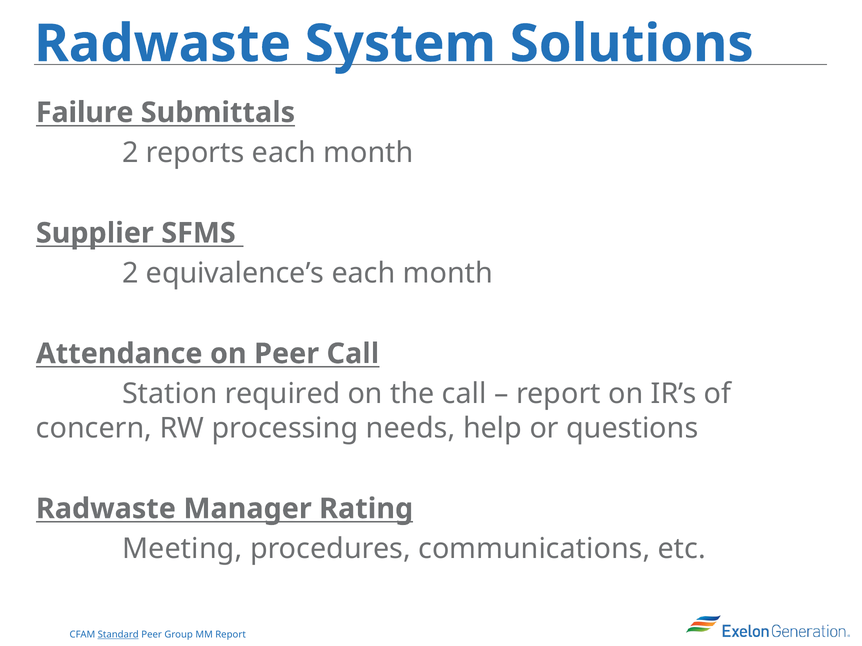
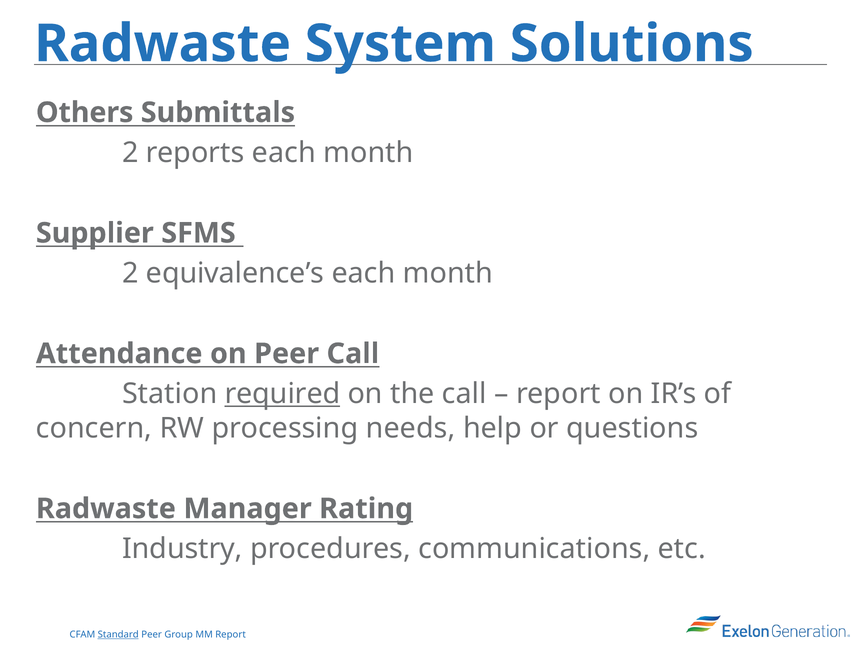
Failure: Failure -> Others (85, 113)
required underline: none -> present (282, 394)
Meeting: Meeting -> Industry (182, 549)
